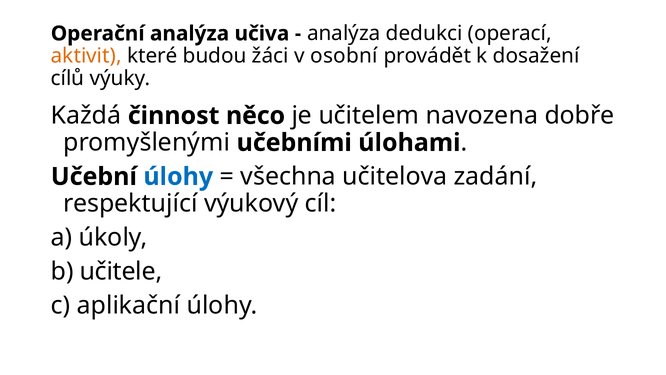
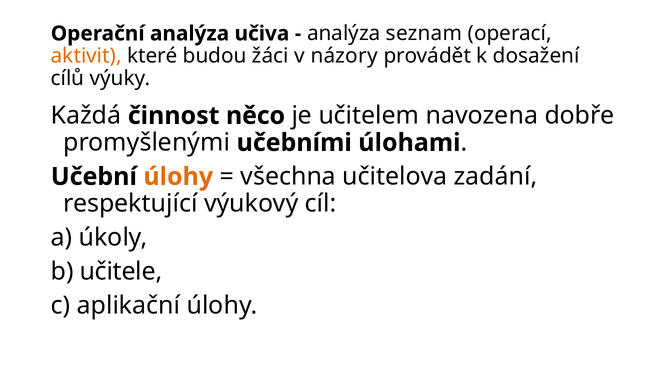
dedukci: dedukci -> seznam (424, 34)
osobní: osobní -> názory (344, 56)
úlohy colour: blue -> orange (178, 176)
